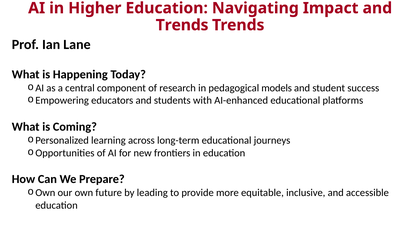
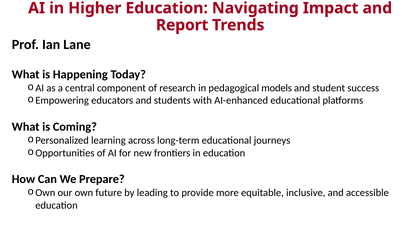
Trends: Trends -> Report (182, 25)
